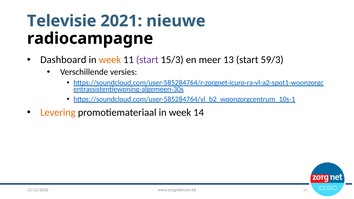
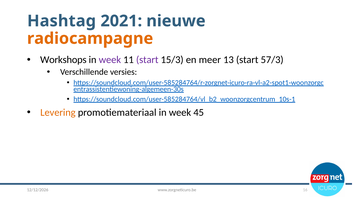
Televisie: Televisie -> Hashtag (62, 21)
radiocampagne colour: black -> orange (90, 38)
Dashboard: Dashboard -> Workshops (63, 60)
week colour: orange -> purple (110, 60)
59/3: 59/3 -> 57/3 (272, 60)
14: 14 -> 45 (199, 112)
